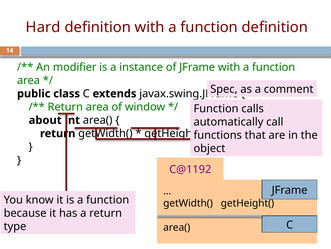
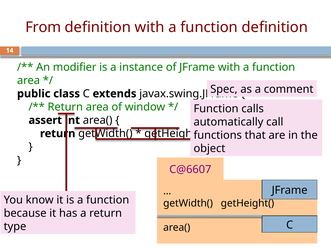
Hard: Hard -> From (43, 27)
about: about -> assert (45, 120)
C@1192: C@1192 -> C@6607 (190, 169)
